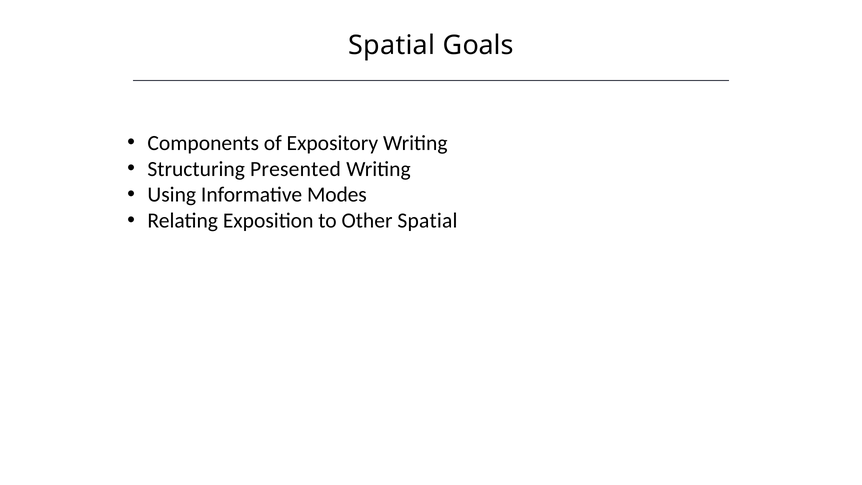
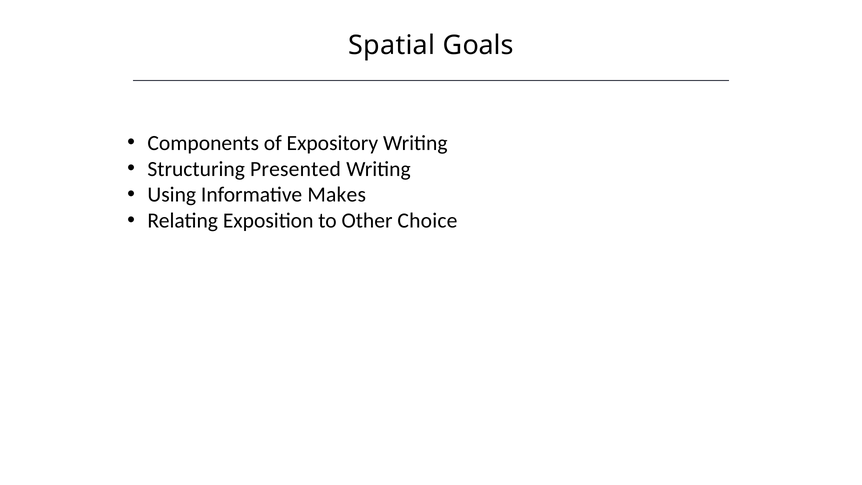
Modes: Modes -> Makes (337, 195)
Other Spatial: Spatial -> Choice (427, 221)
